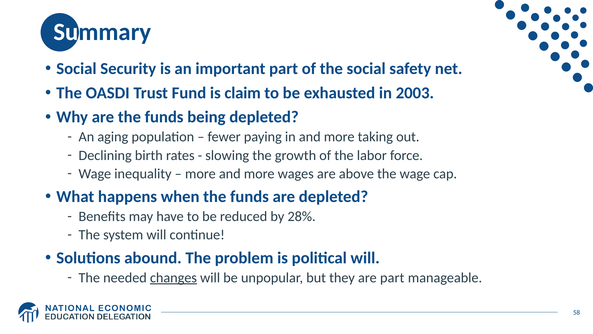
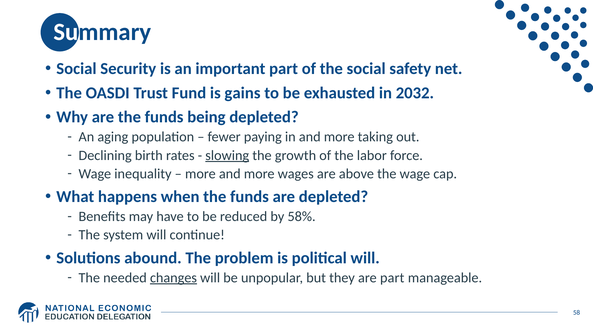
claim: claim -> gains (243, 93)
2003: 2003 -> 2032 (415, 93)
slowing underline: none -> present (227, 155)
28%: 28% -> 58% (302, 216)
